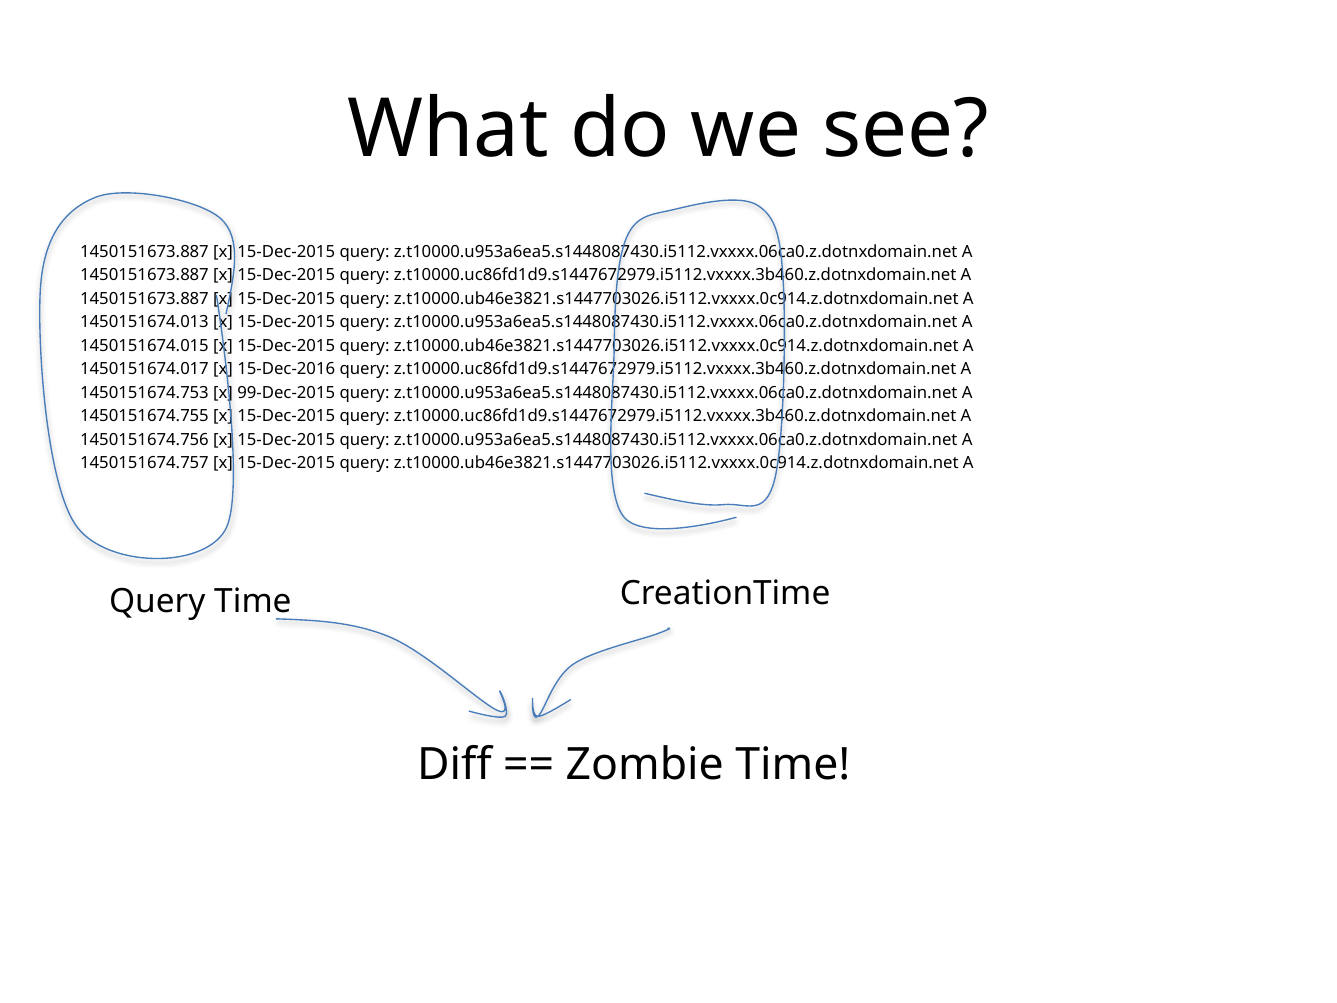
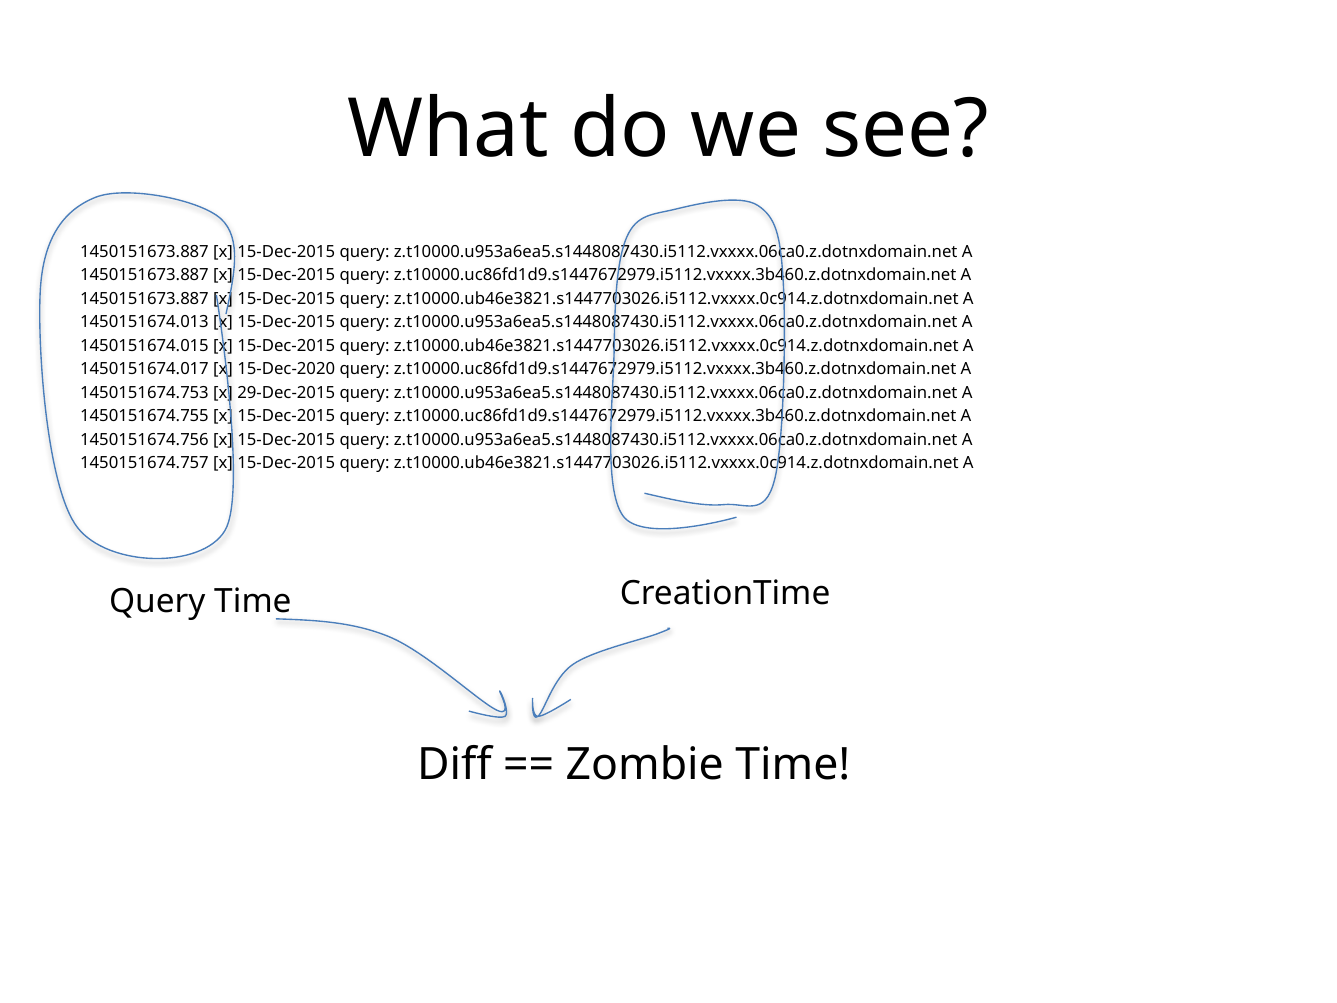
15-Dec-2016: 15-Dec-2016 -> 15-Dec-2020 (286, 369)
99-Dec-2015: 99-Dec-2015 -> 29-Dec-2015 (286, 393)
